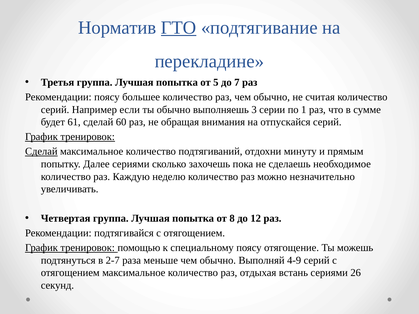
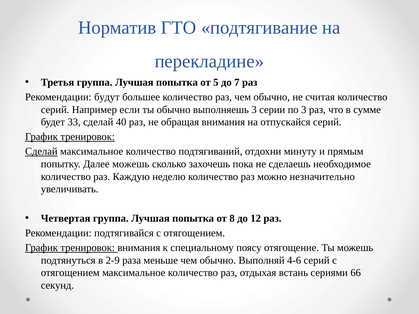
ГТО underline: present -> none (179, 28)
Рекомендации поясу: поясу -> будут (107, 97)
по 1: 1 -> 3 (304, 110)
61: 61 -> 33 (74, 122)
60: 60 -> 40 (121, 122)
Далее сериями: сериями -> можешь (131, 164)
тренировок помощью: помощью -> внимания (139, 248)
2-7: 2-7 -> 2-9 (113, 261)
4-9: 4-9 -> 4-6 (294, 261)
26: 26 -> 66 (356, 273)
